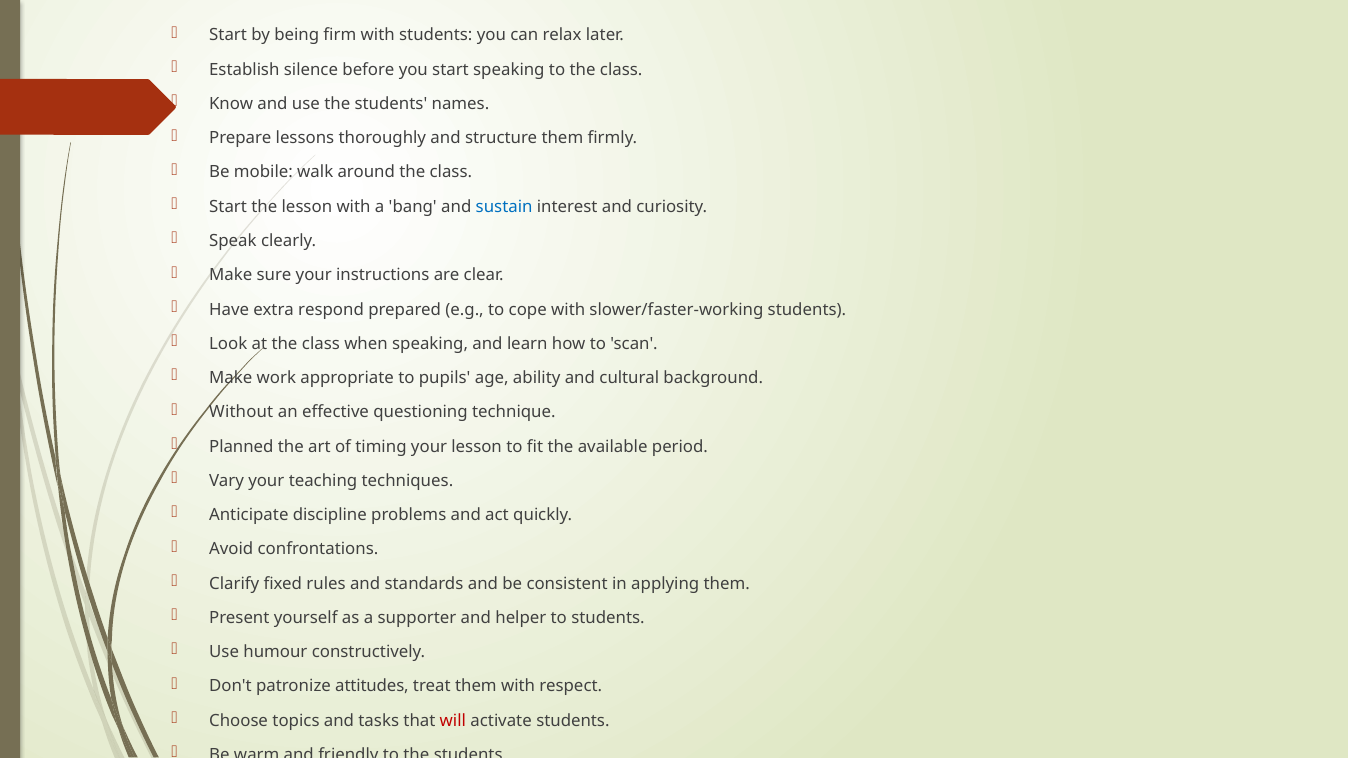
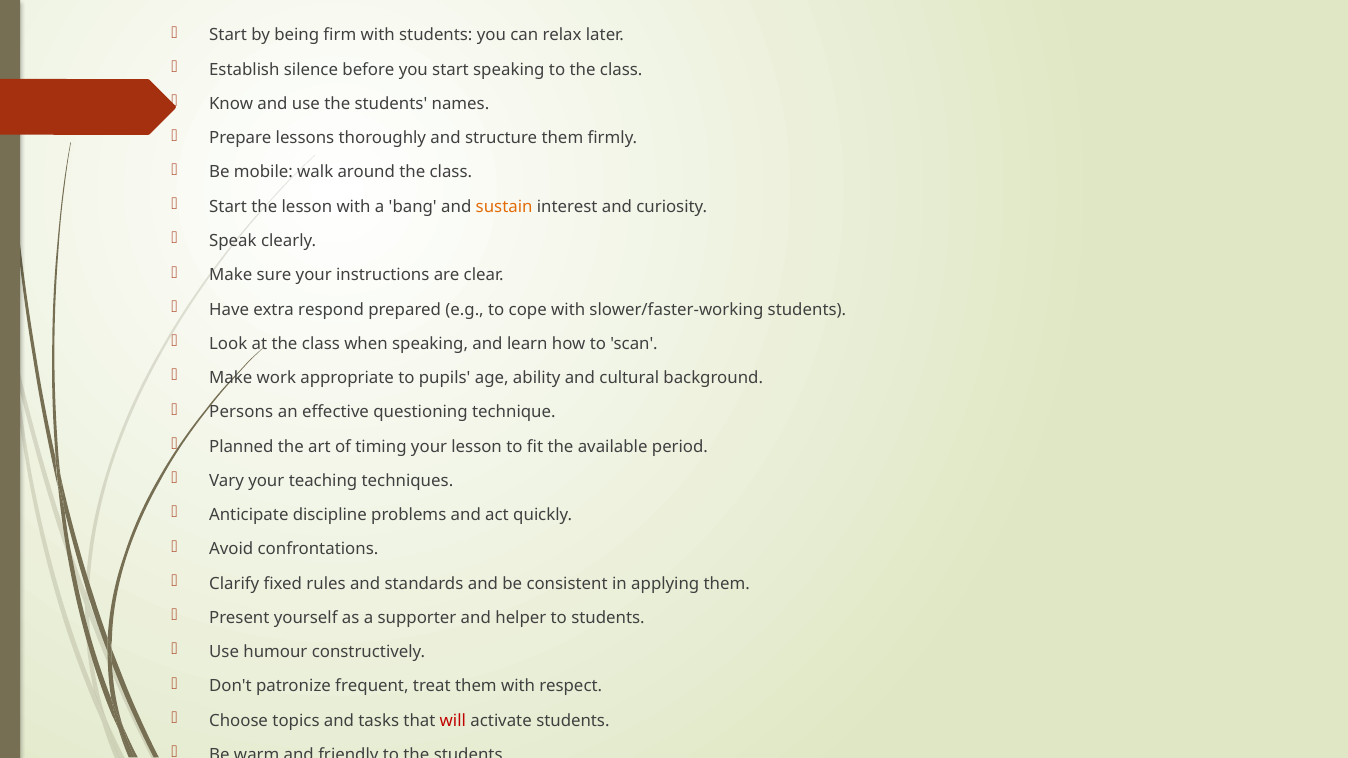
sustain colour: blue -> orange (504, 207)
Without: Without -> Persons (241, 412)
attitudes: attitudes -> frequent (372, 687)
